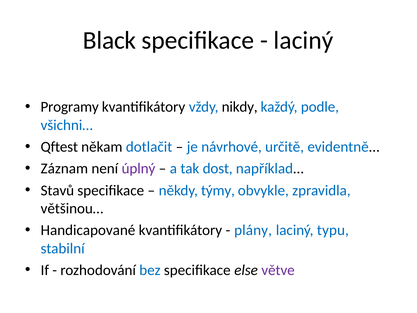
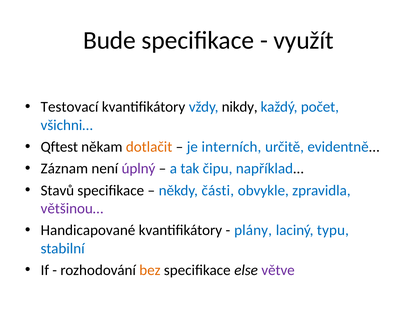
Black: Black -> Bude (109, 40)
laciný: laciný -> využít (304, 40)
Programy: Programy -> Testovací (70, 107)
podle: podle -> počet (320, 107)
dotlačit colour: blue -> orange (149, 147)
návrhové: návrhové -> interních (231, 147)
dost: dost -> čipu (218, 169)
týmy: týmy -> části (218, 190)
většinou… colour: black -> purple (72, 208)
bez colour: blue -> orange (150, 270)
